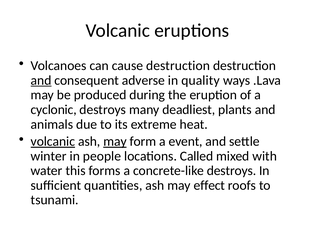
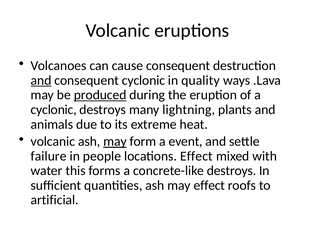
cause destruction: destruction -> consequent (178, 66)
consequent adverse: adverse -> cyclonic (143, 80)
produced underline: none -> present (100, 95)
deadliest: deadliest -> lightning (189, 110)
volcanic underline: present -> none (53, 142)
winter: winter -> failure (49, 156)
locations Called: Called -> Effect (196, 156)
tsunami: tsunami -> artificial (55, 200)
